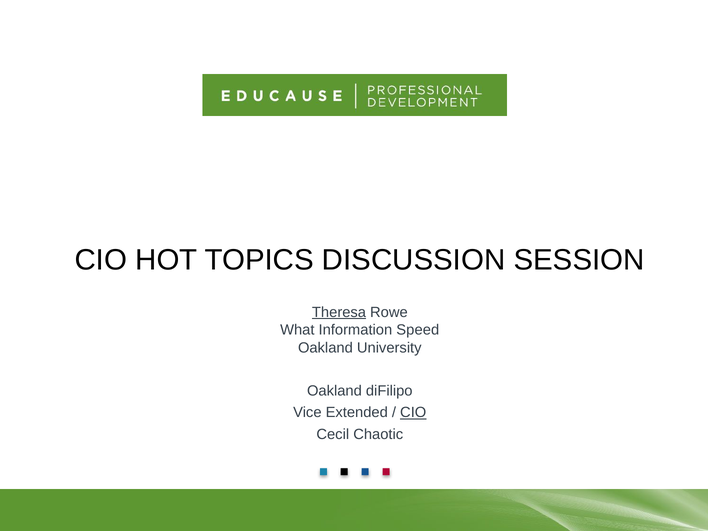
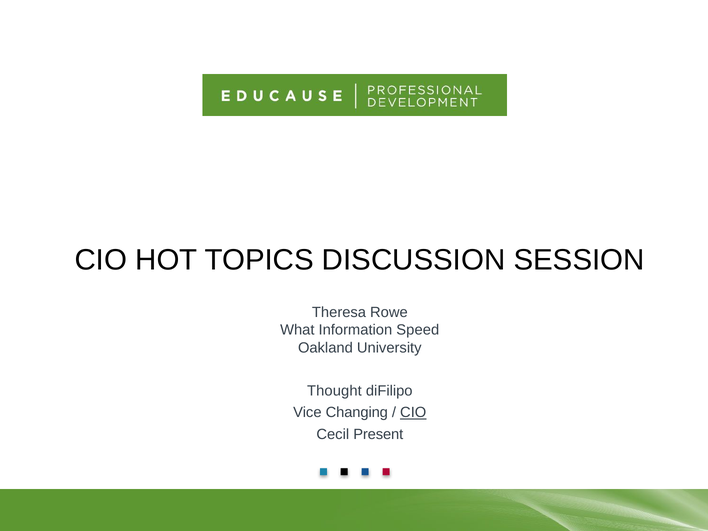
Theresa underline: present -> none (339, 312)
Oakland: Oakland -> Thought (334, 391)
Extended: Extended -> Changing (357, 413)
Chaotic: Chaotic -> Present (378, 434)
